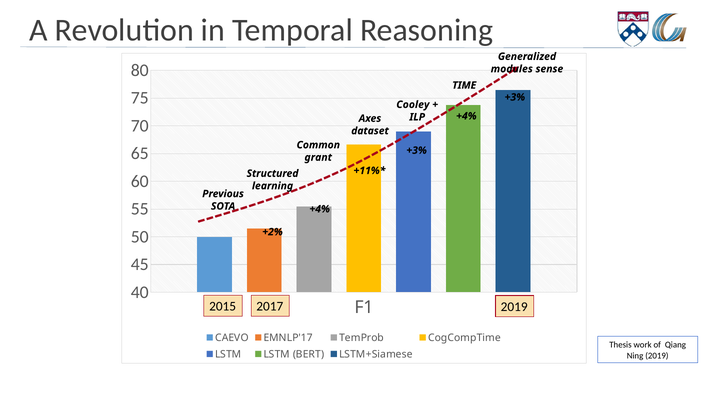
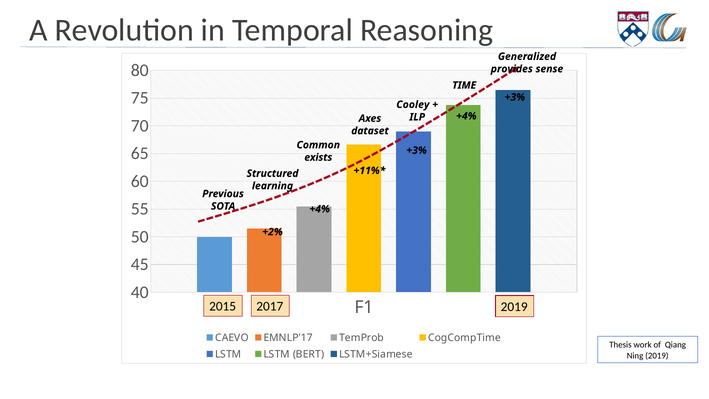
modules: modules -> provides (512, 69)
grant: grant -> exists (318, 157)
